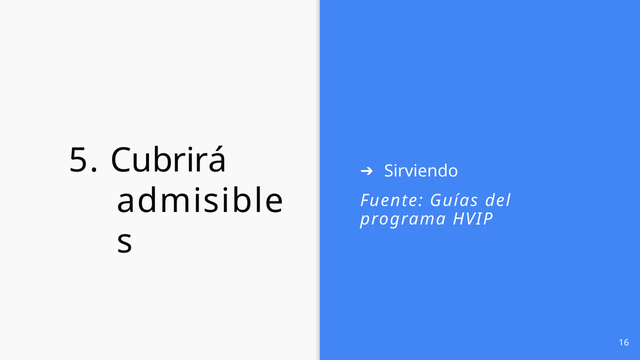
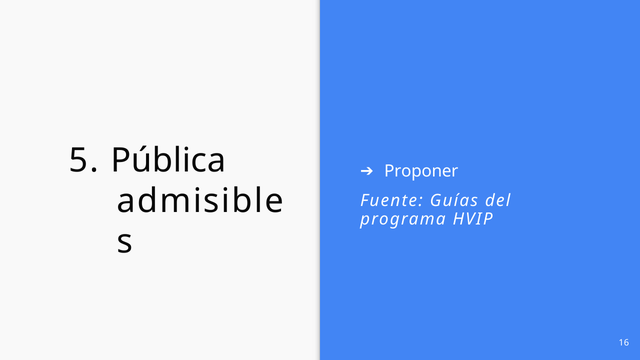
Cubrirá: Cubrirá -> Pública (169, 160)
Sirviendo: Sirviendo -> Proponer (421, 171)
